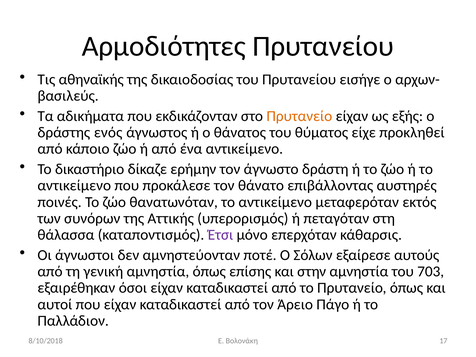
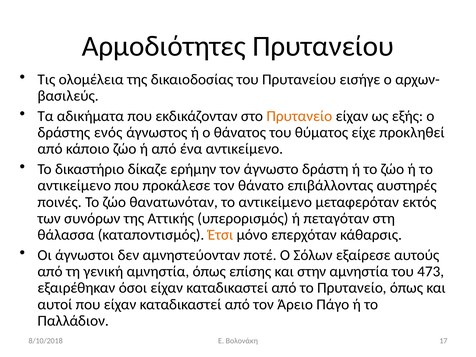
αθηναϊκής: αθηναϊκής -> ολομέλεια (91, 80)
Έτσι colour: purple -> orange (221, 235)
703: 703 -> 473 (431, 271)
